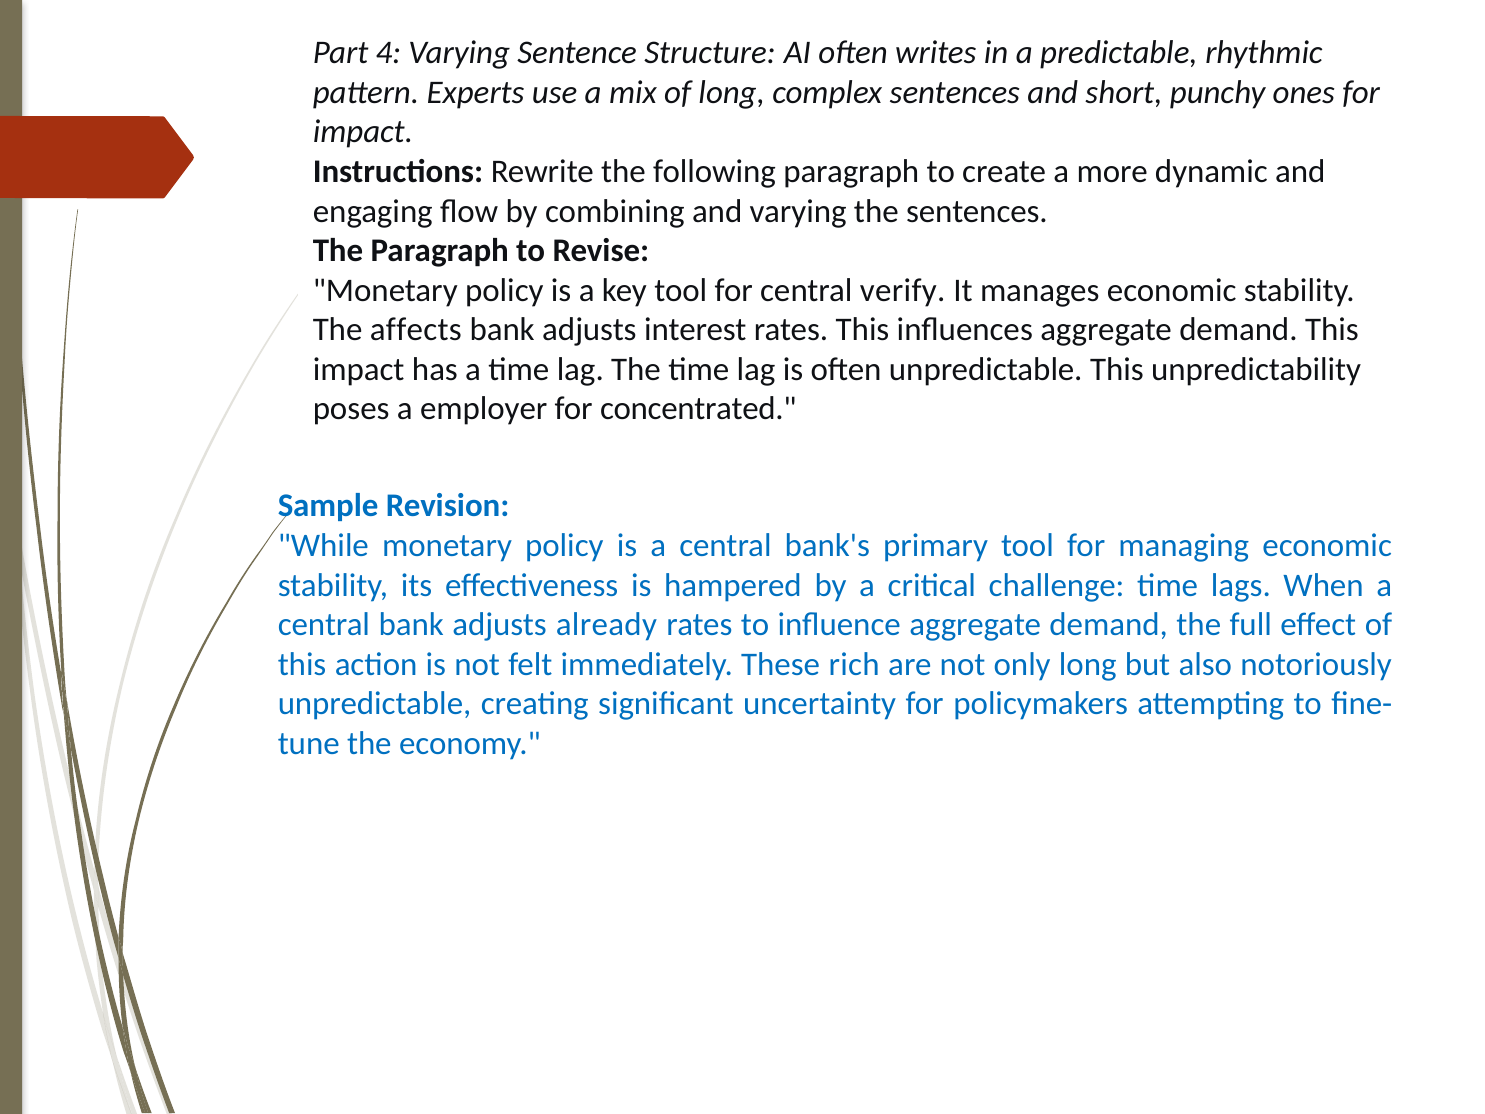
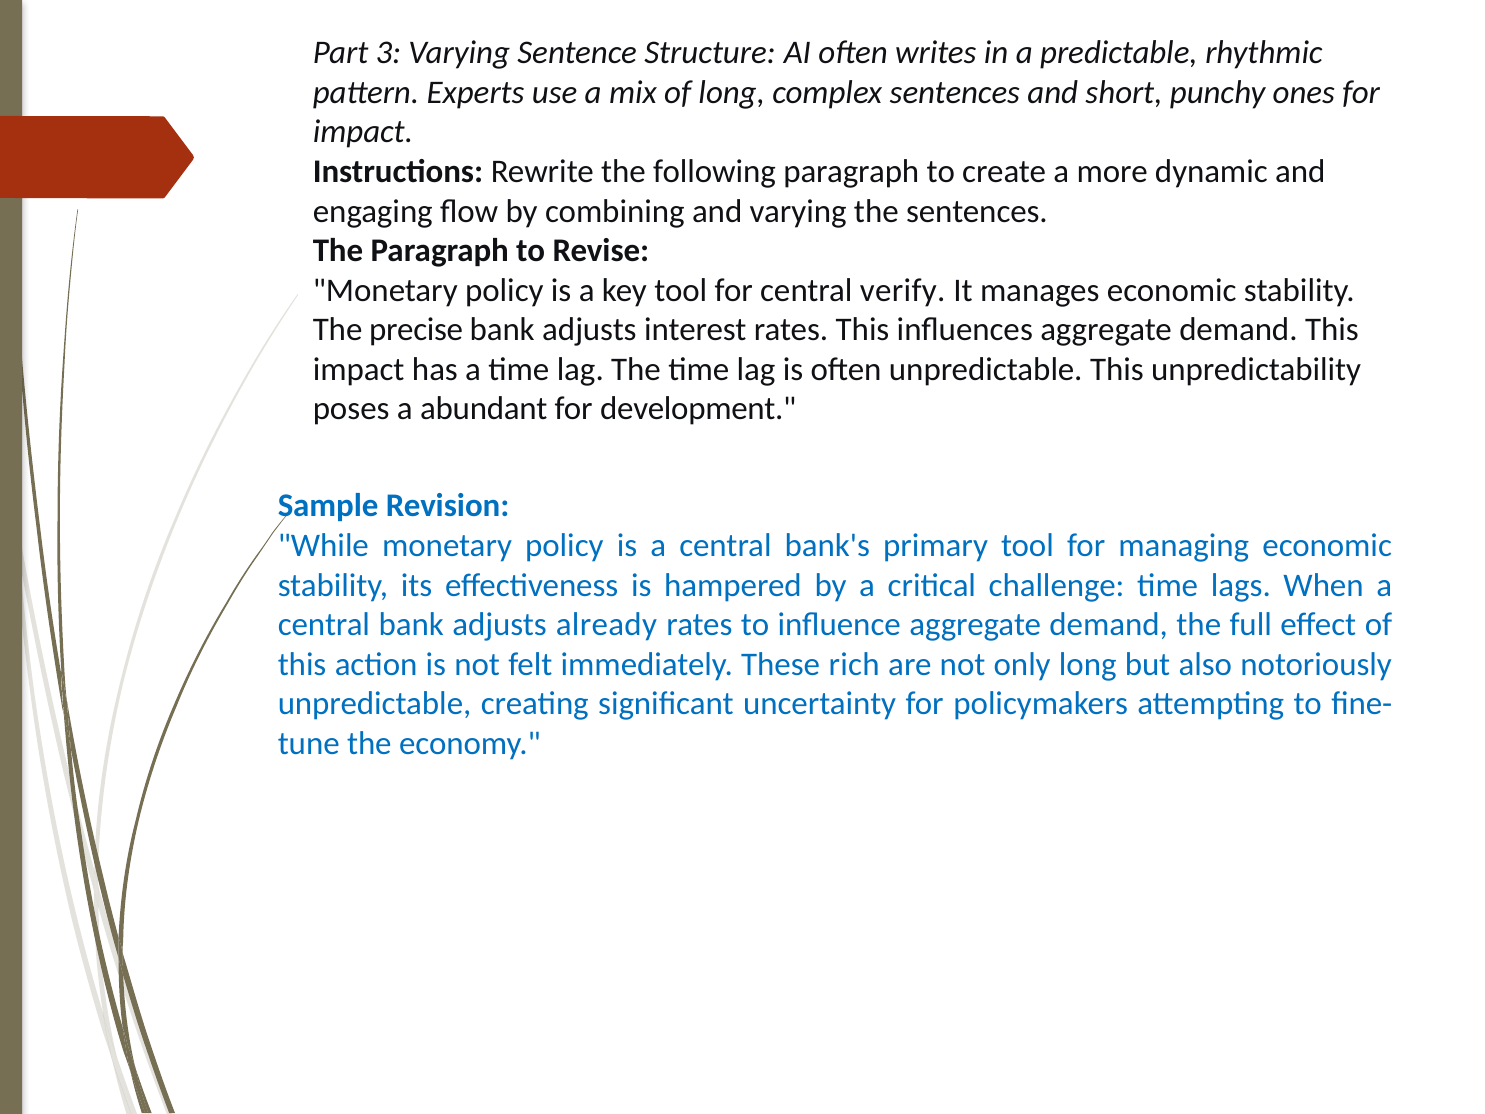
4: 4 -> 3 (388, 53)
affects: affects -> precise (416, 330)
employer: employer -> abundant (484, 409)
concentrated: concentrated -> development (698, 409)
